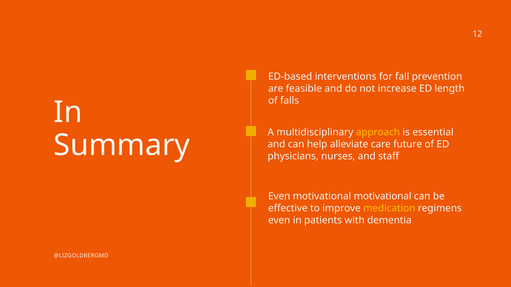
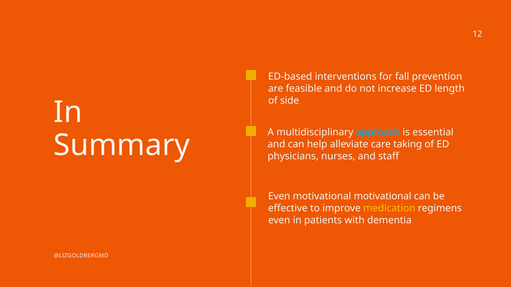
falls: falls -> side (290, 101)
approach colour: yellow -> light blue (378, 132)
future: future -> taking (408, 144)
